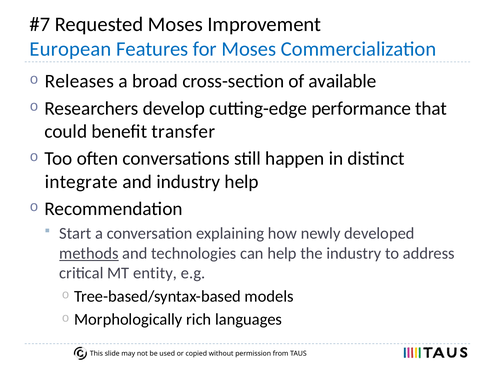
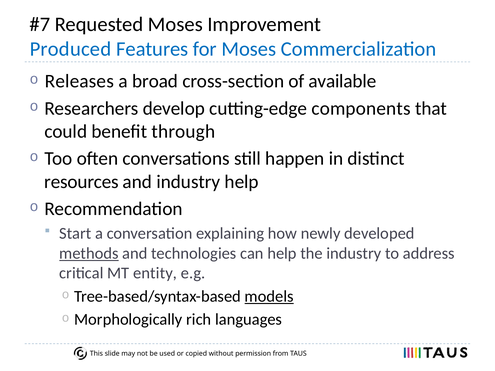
European: European -> Produced (70, 49)
performance: performance -> components (361, 108)
transfer: transfer -> through (183, 132)
integrate: integrate -> resources (82, 182)
models underline: none -> present (269, 296)
